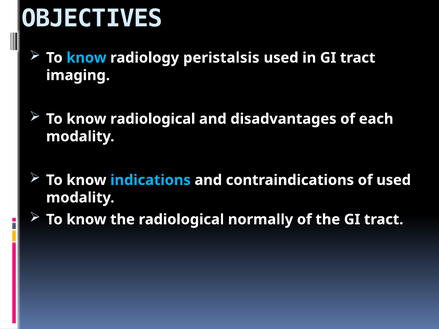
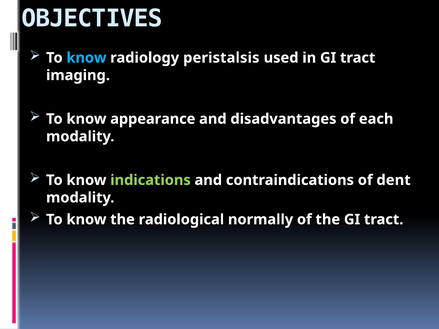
know radiological: radiological -> appearance (153, 119)
indications colour: light blue -> light green (150, 180)
of used: used -> dent (394, 180)
